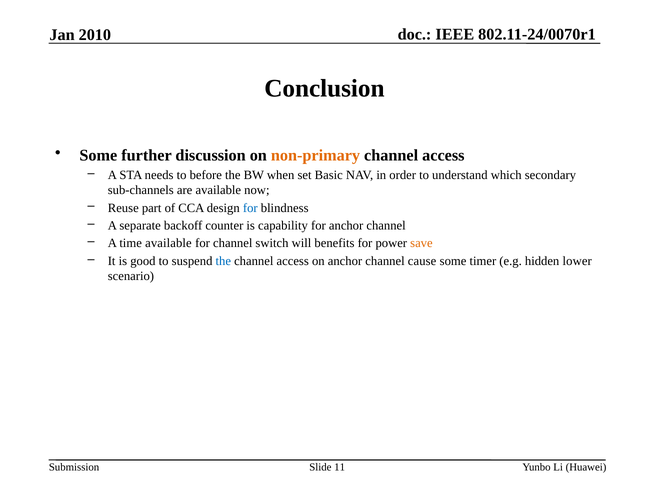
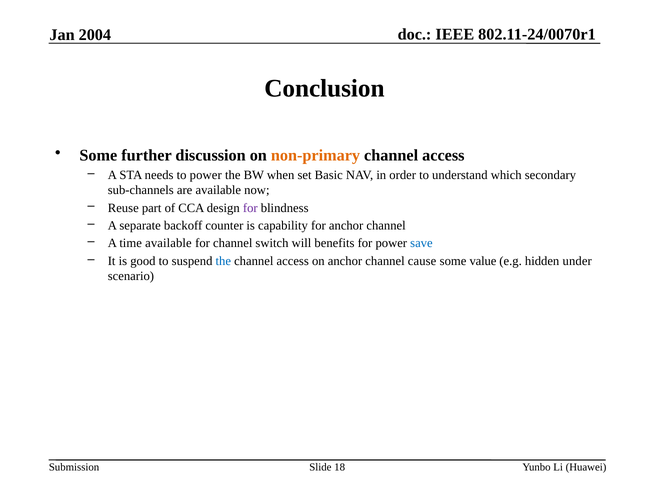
2010: 2010 -> 2004 (95, 35)
to before: before -> power (206, 175)
for colour: blue -> purple (250, 208)
save colour: orange -> blue (421, 243)
timer: timer -> value (483, 261)
lower: lower -> under (577, 261)
11: 11 -> 18 (340, 467)
